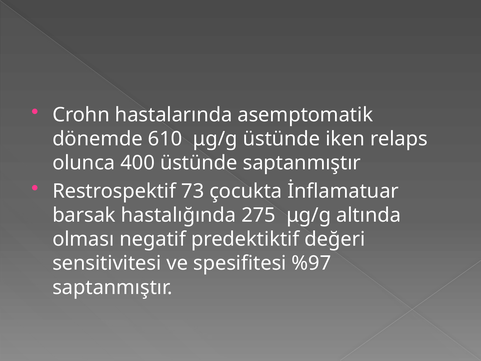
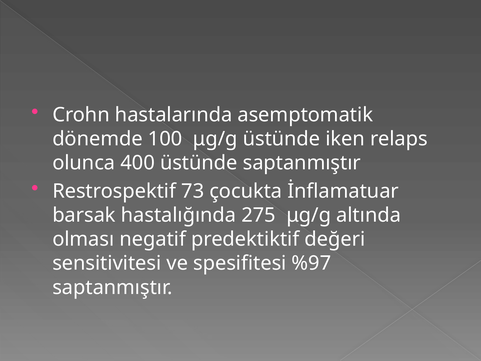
610: 610 -> 100 (165, 139)
